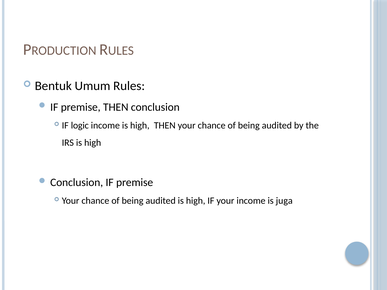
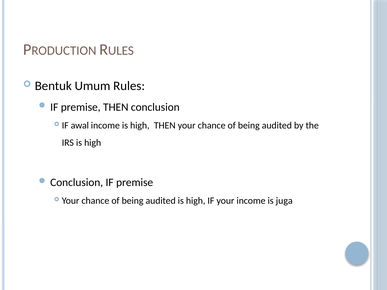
logic: logic -> awal (80, 125)
